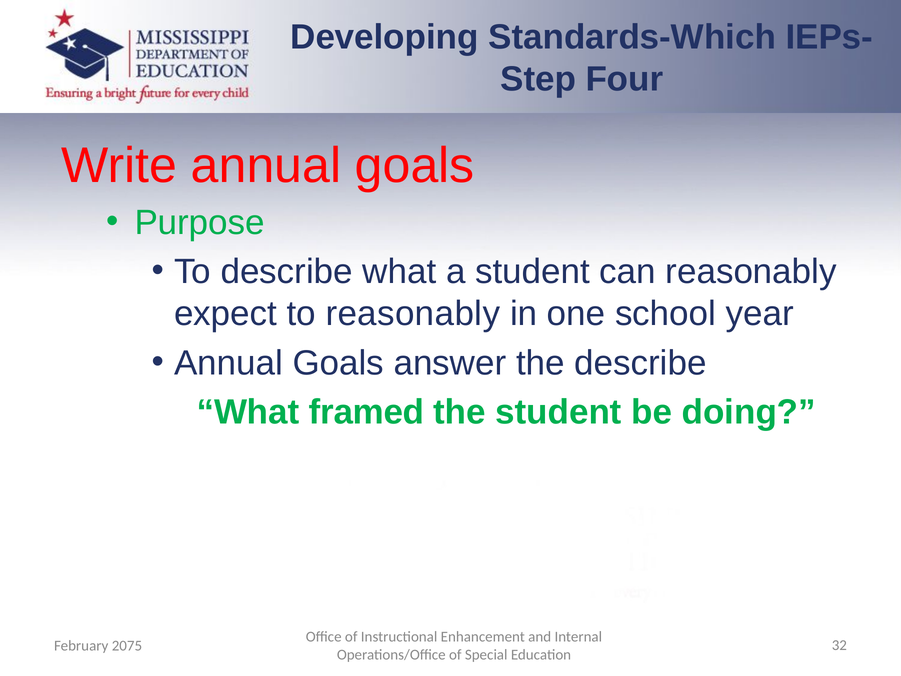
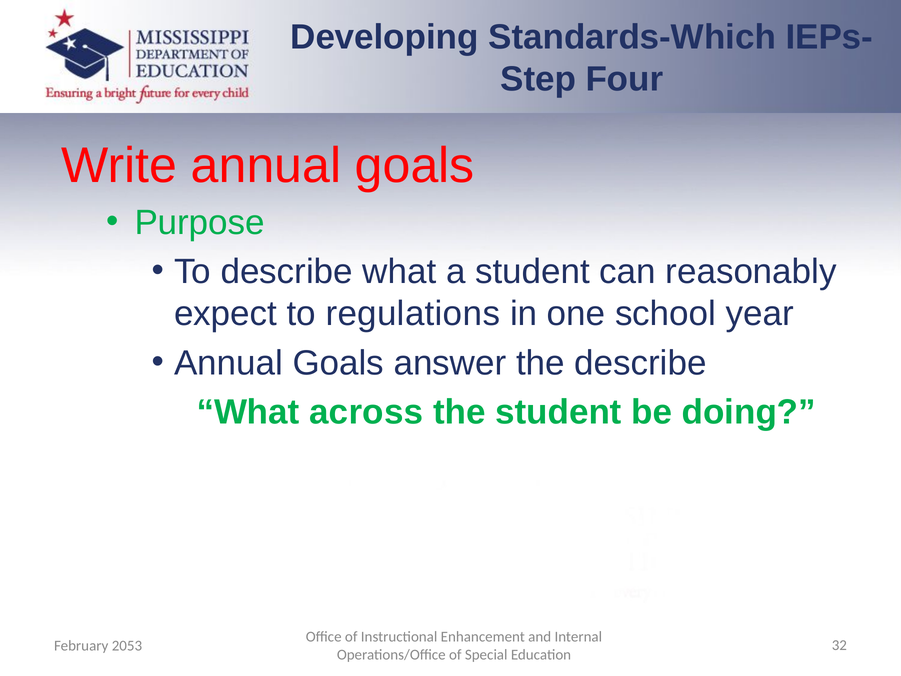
to reasonably: reasonably -> regulations (413, 314)
framed: framed -> across (366, 412)
2075: 2075 -> 2053 (127, 645)
